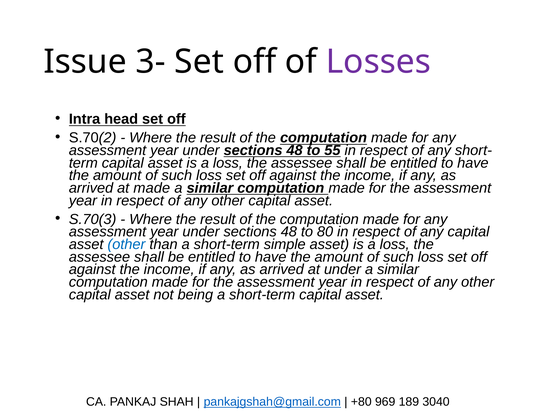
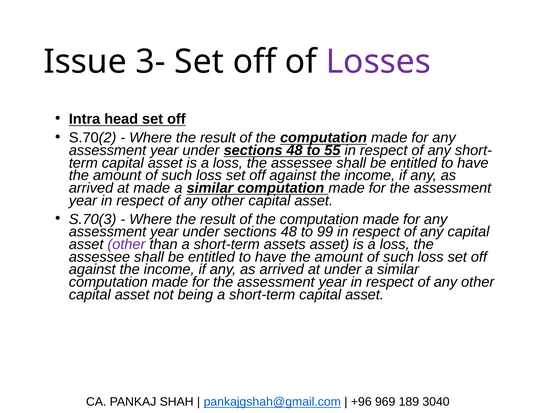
80: 80 -> 99 (325, 232)
other colour: blue -> purple (126, 244)
simple: simple -> assets (285, 244)
+80: +80 -> +96 (361, 402)
